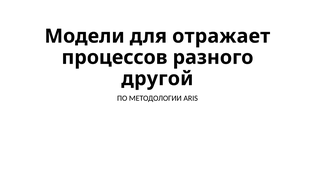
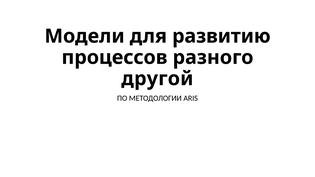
отражает: отражает -> развитию (221, 36)
